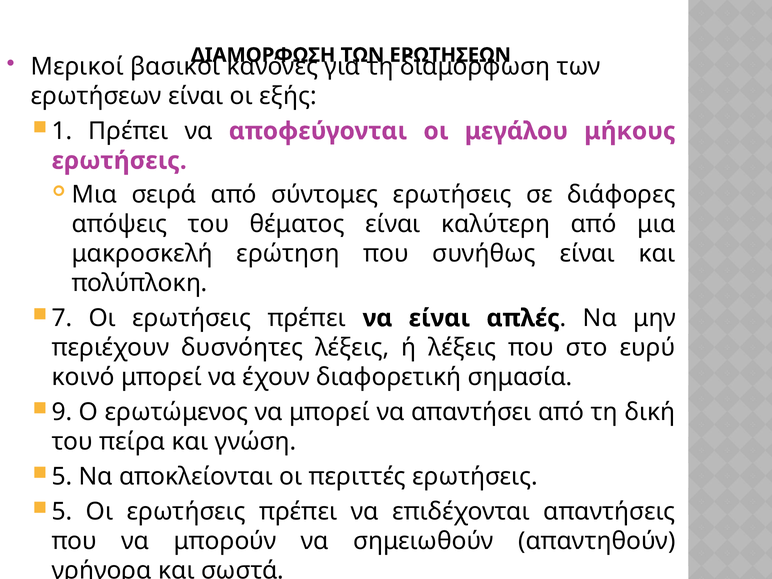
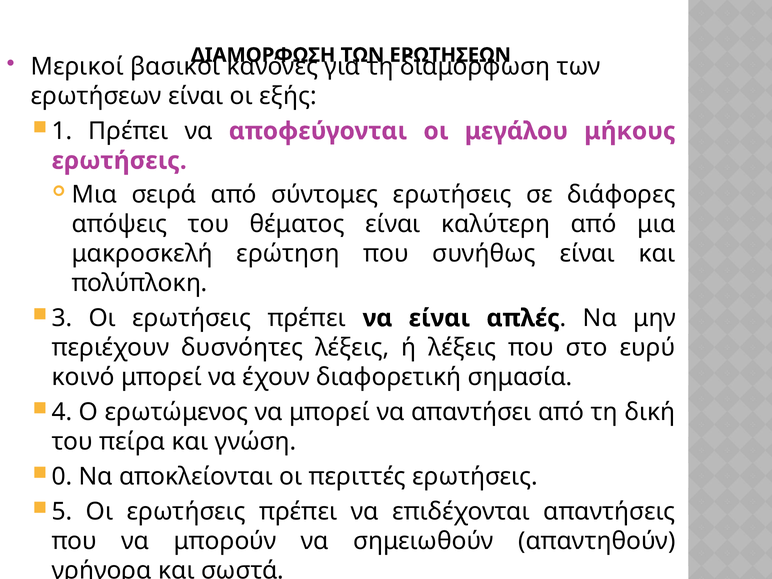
7: 7 -> 3 (62, 318)
9: 9 -> 4 (62, 412)
5: 5 -> 0 (62, 477)
